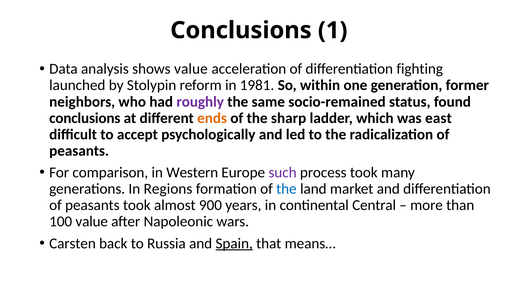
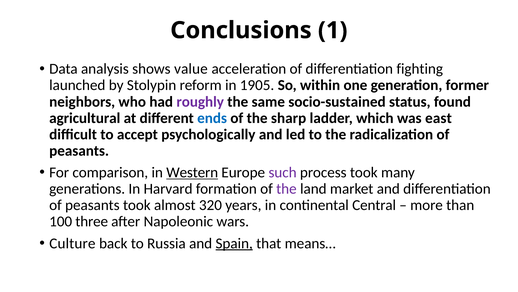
1981: 1981 -> 1905 (257, 85)
socio-remained: socio-remained -> socio-sustained (337, 101)
conclusions: conclusions -> agricultural (85, 118)
ends colour: orange -> blue (212, 118)
Western underline: none -> present (192, 172)
Regions: Regions -> Harvard (168, 188)
the colour: blue -> purple (286, 188)
900: 900 -> 320 (210, 205)
100 value: value -> three (92, 221)
Carsten: Carsten -> Culture (72, 243)
